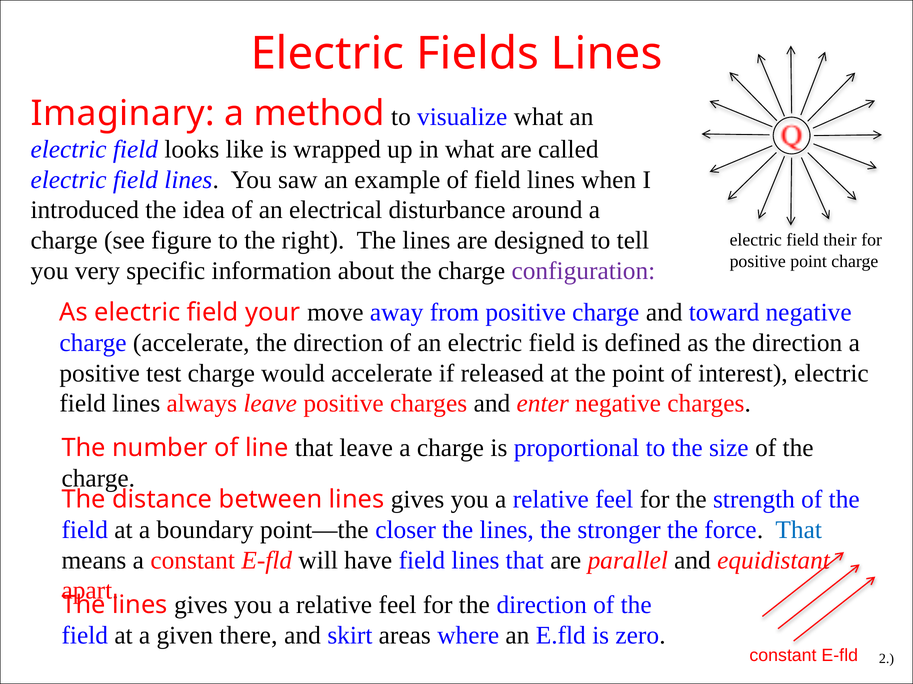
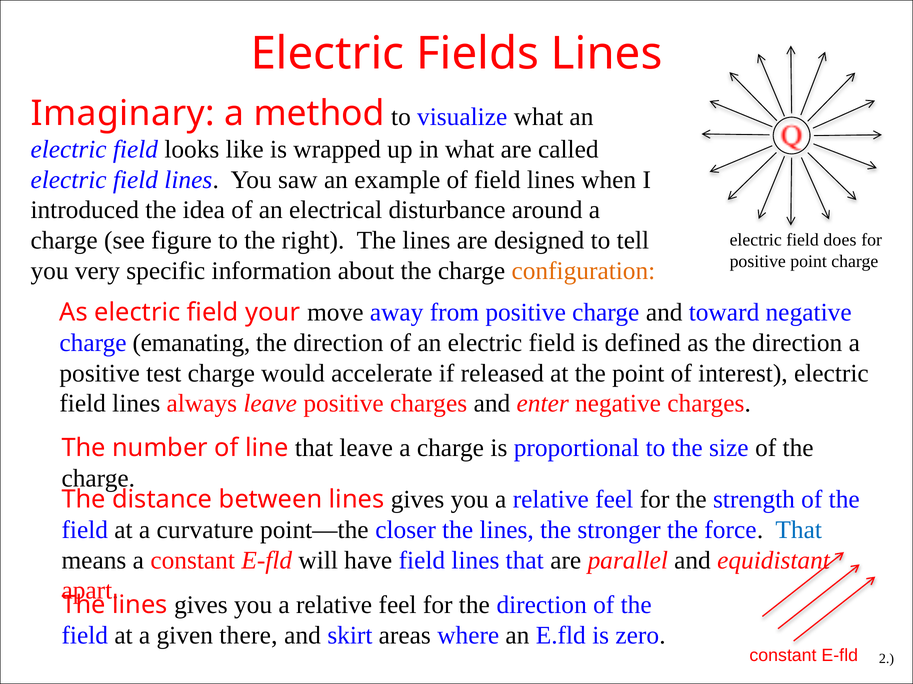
their: their -> does (840, 240)
configuration colour: purple -> orange (583, 271)
charge accelerate: accelerate -> emanating (191, 343)
boundary: boundary -> curvature (205, 530)
